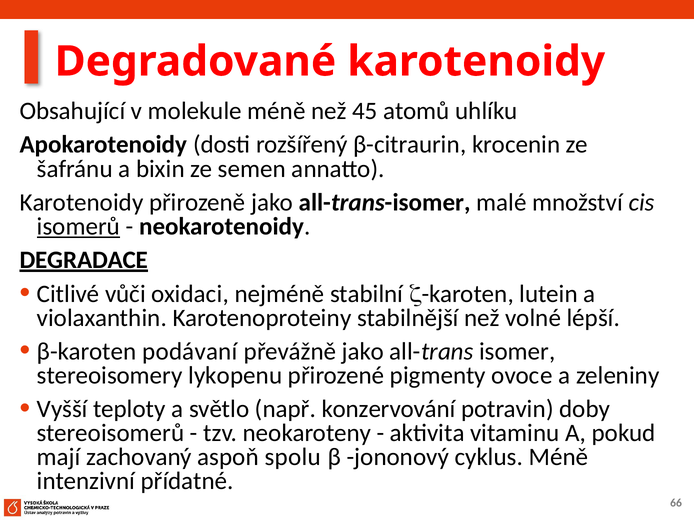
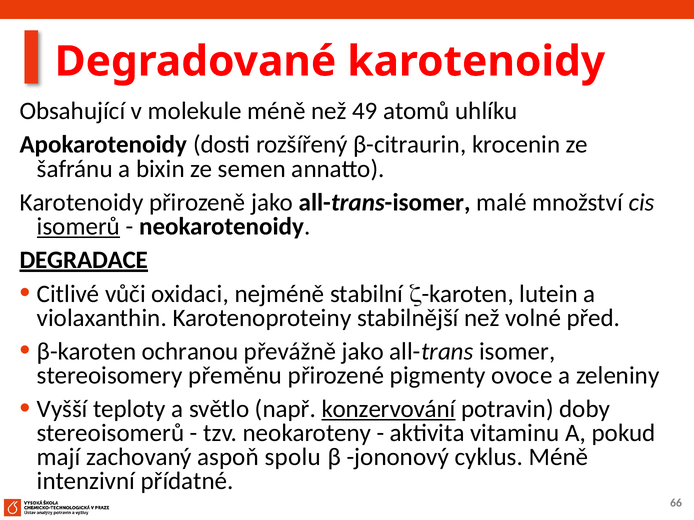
45: 45 -> 49 (365, 111)
lépší: lépší -> před (593, 318)
podávaní: podávaní -> ochranou (190, 352)
lykopenu: lykopenu -> přeměnu (235, 376)
konzervování underline: none -> present (389, 409)
